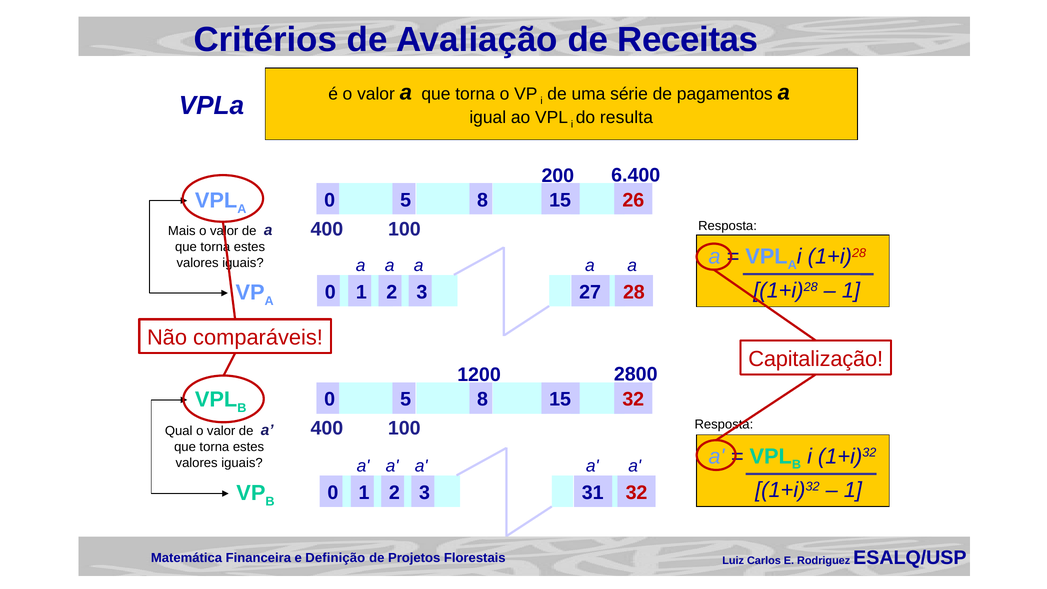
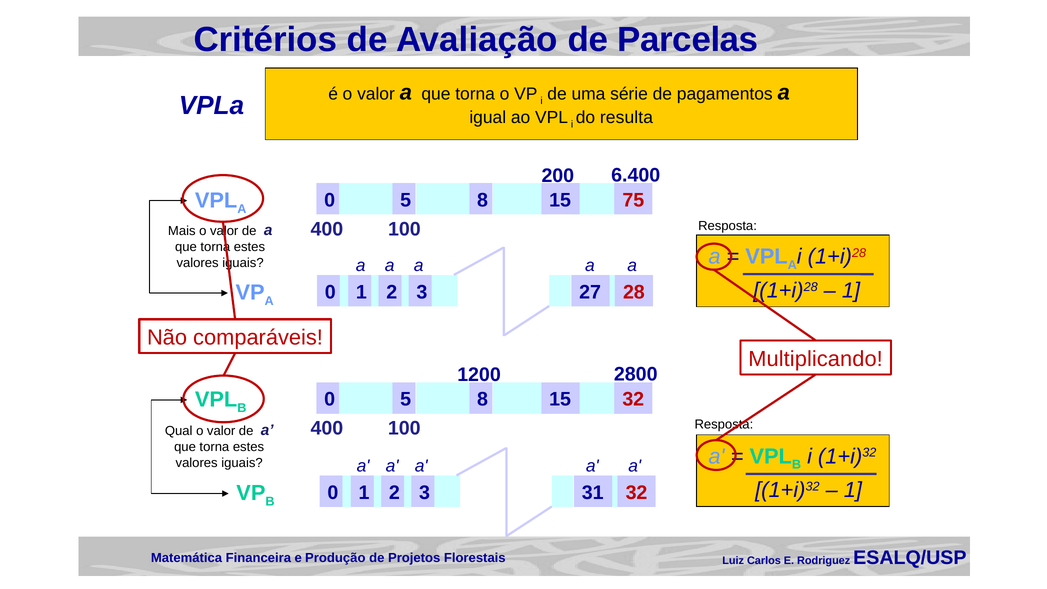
Receitas: Receitas -> Parcelas (688, 40)
26: 26 -> 75 (633, 200)
Capitalização: Capitalização -> Multiplicando (816, 359)
Definição: Definição -> Produção (335, 558)
